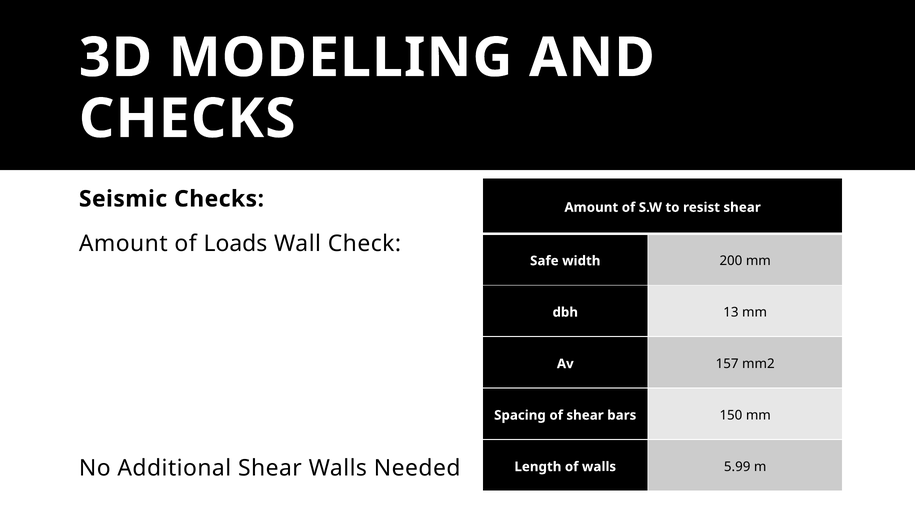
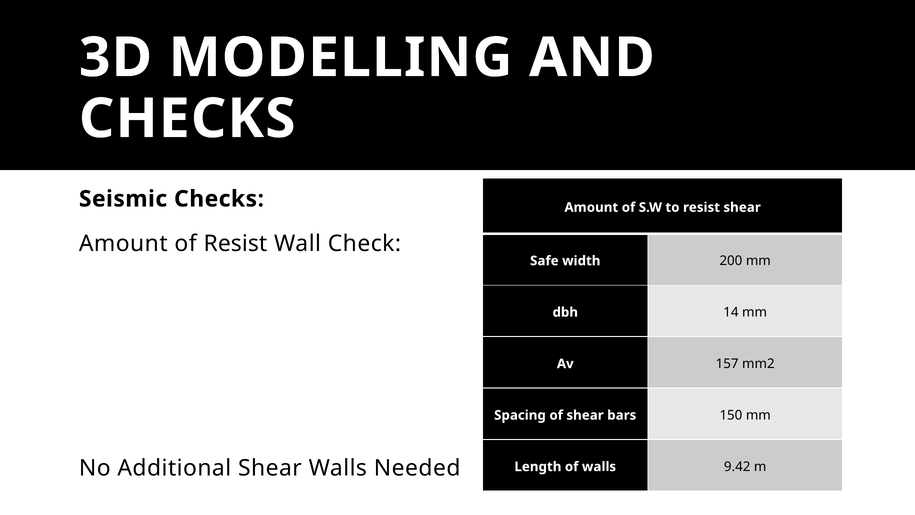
of Loads: Loads -> Resist (235, 244)
13: 13 -> 14 (731, 312)
5.99: 5.99 -> 9.42 (737, 466)
